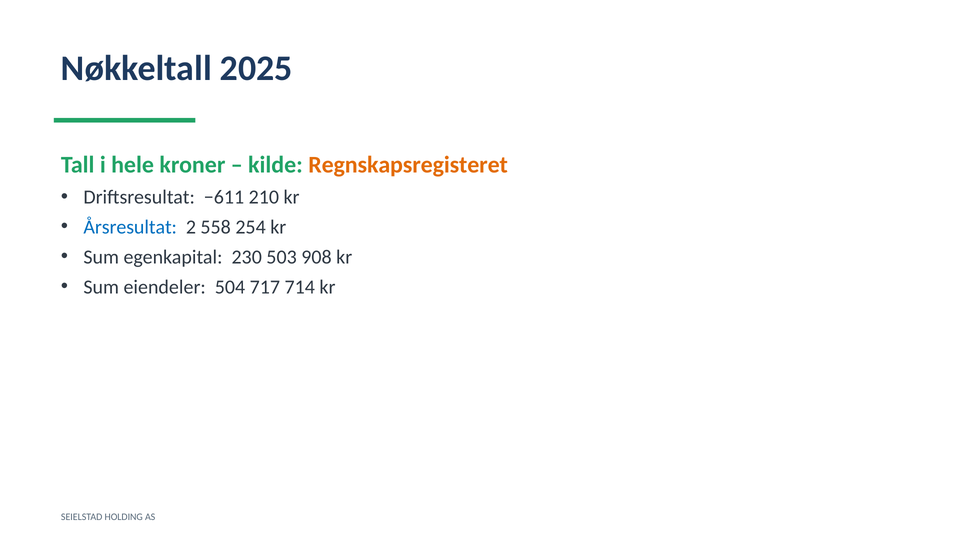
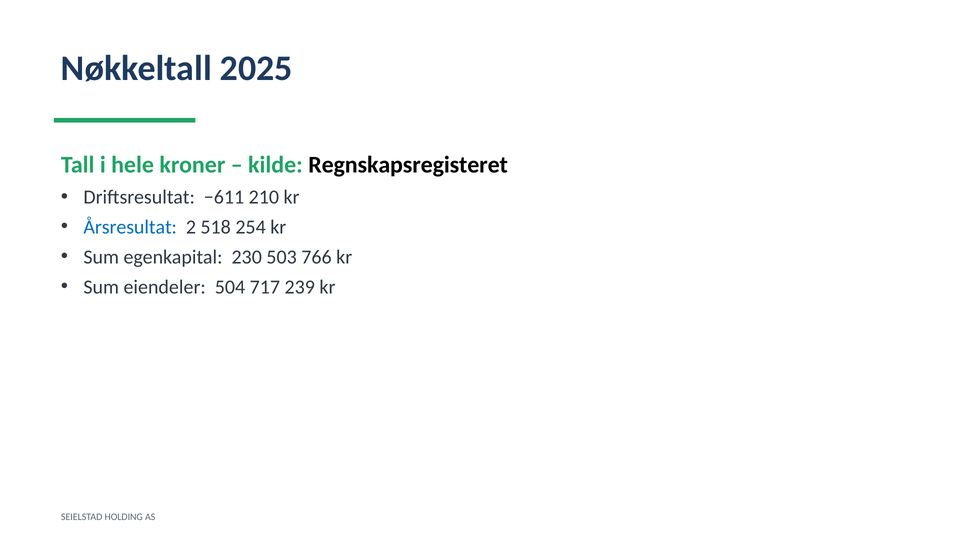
Regnskapsregisteret colour: orange -> black (408, 165)
558: 558 -> 518 (216, 227)
908: 908 -> 766 (316, 257)
714: 714 -> 239 (300, 287)
